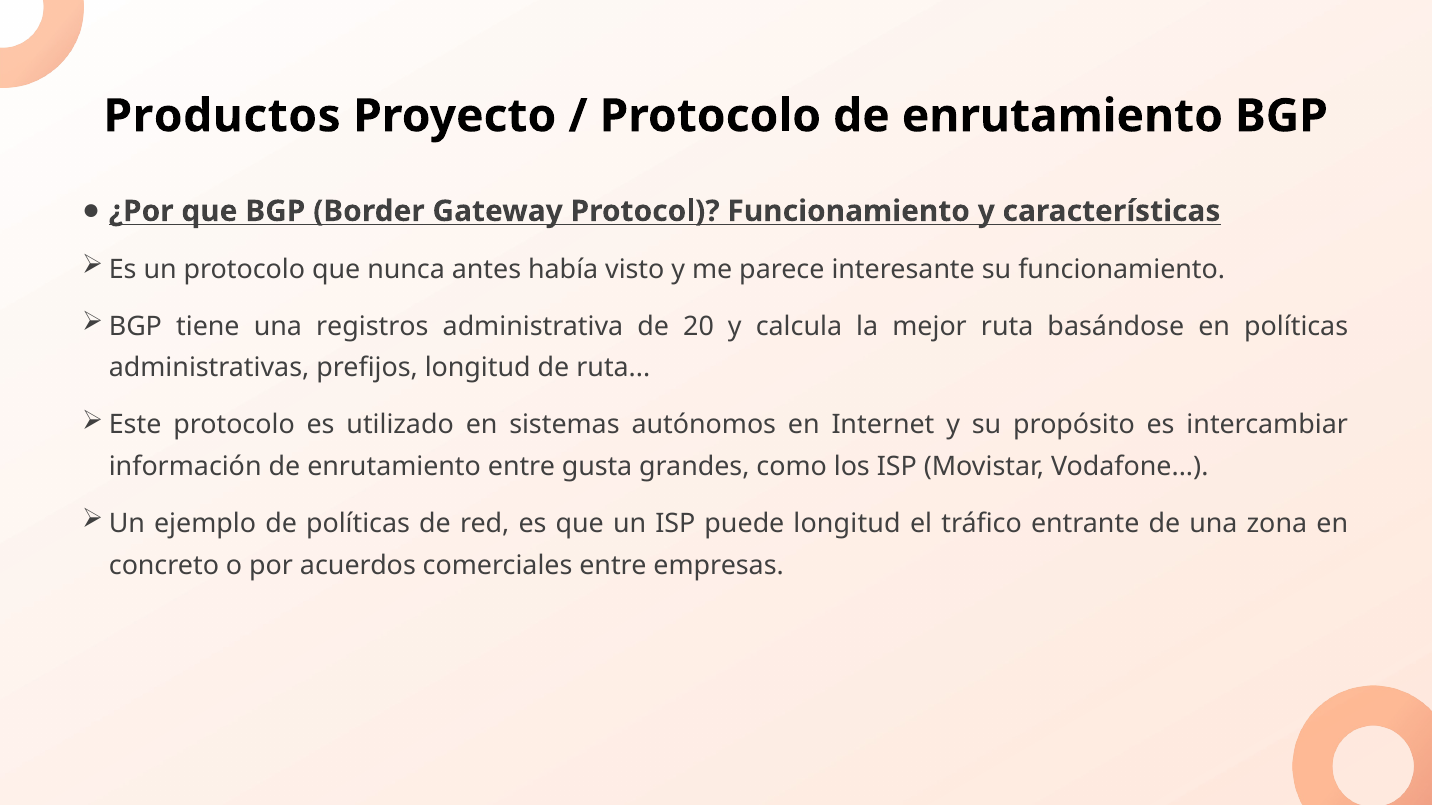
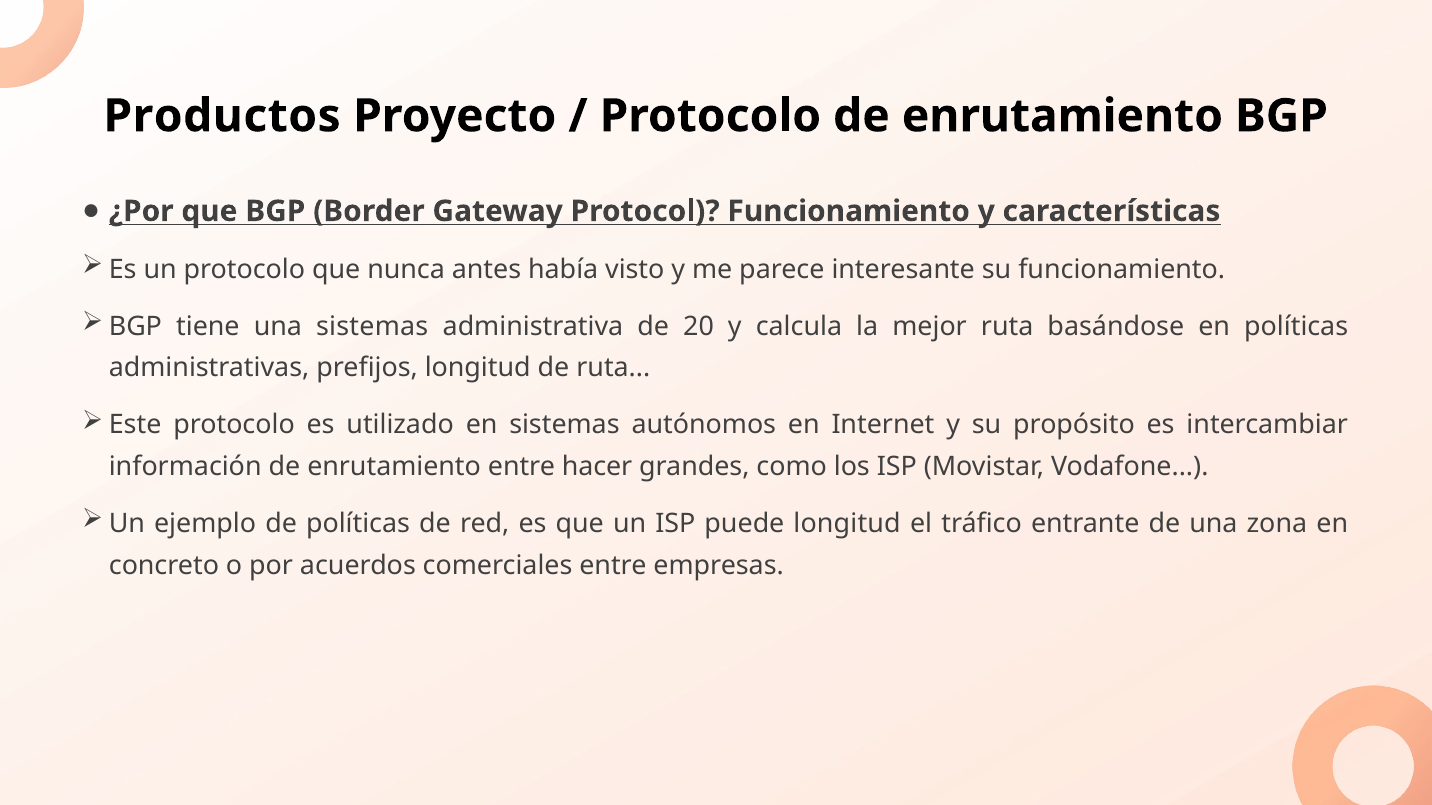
una registros: registros -> sistemas (372, 326)
gusta: gusta -> hacer (597, 467)
